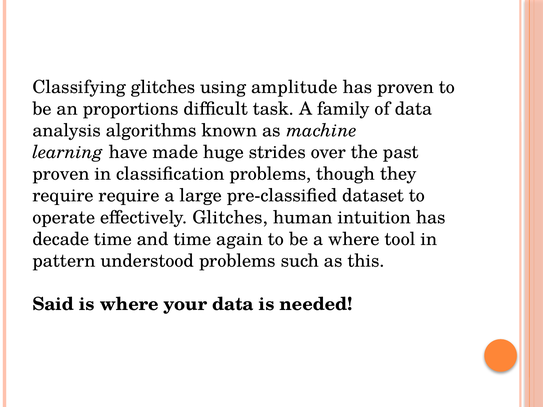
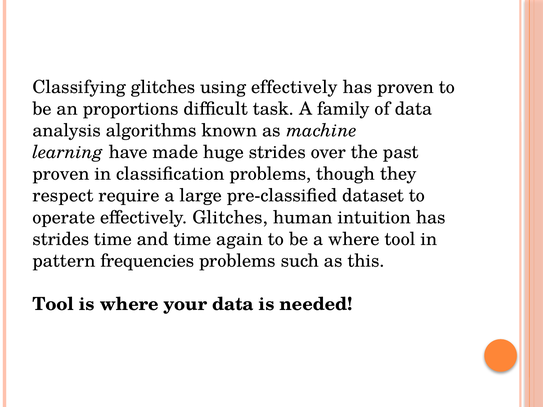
using amplitude: amplitude -> effectively (294, 87)
require: require -> respect (63, 196)
decade: decade -> strides (61, 239)
understood: understood -> frequencies (147, 261)
Said: Said -> Tool (53, 304)
